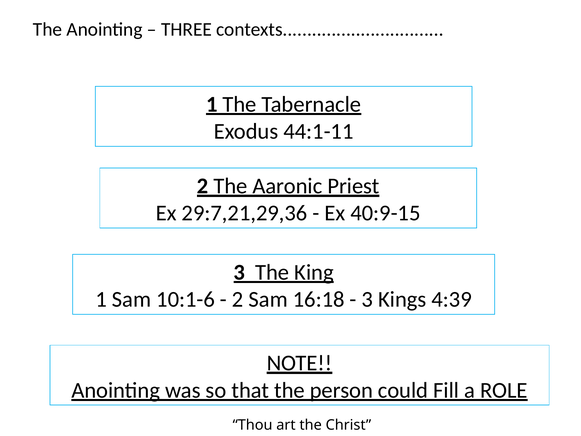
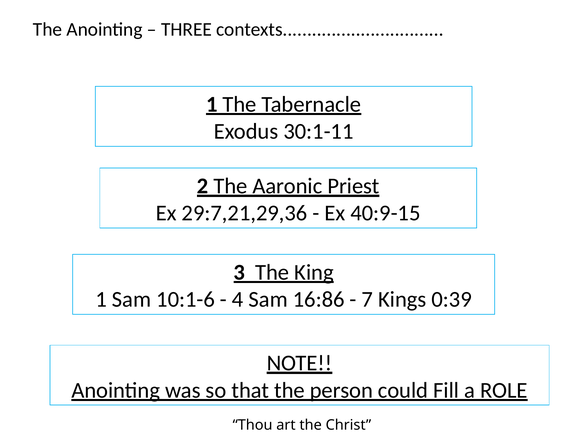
44:1-11: 44:1-11 -> 30:1-11 (318, 131)
2: 2 -> 4 (238, 299)
16:18: 16:18 -> 16:86 (319, 299)
3: 3 -> 7 (367, 299)
4:39: 4:39 -> 0:39 (452, 299)
